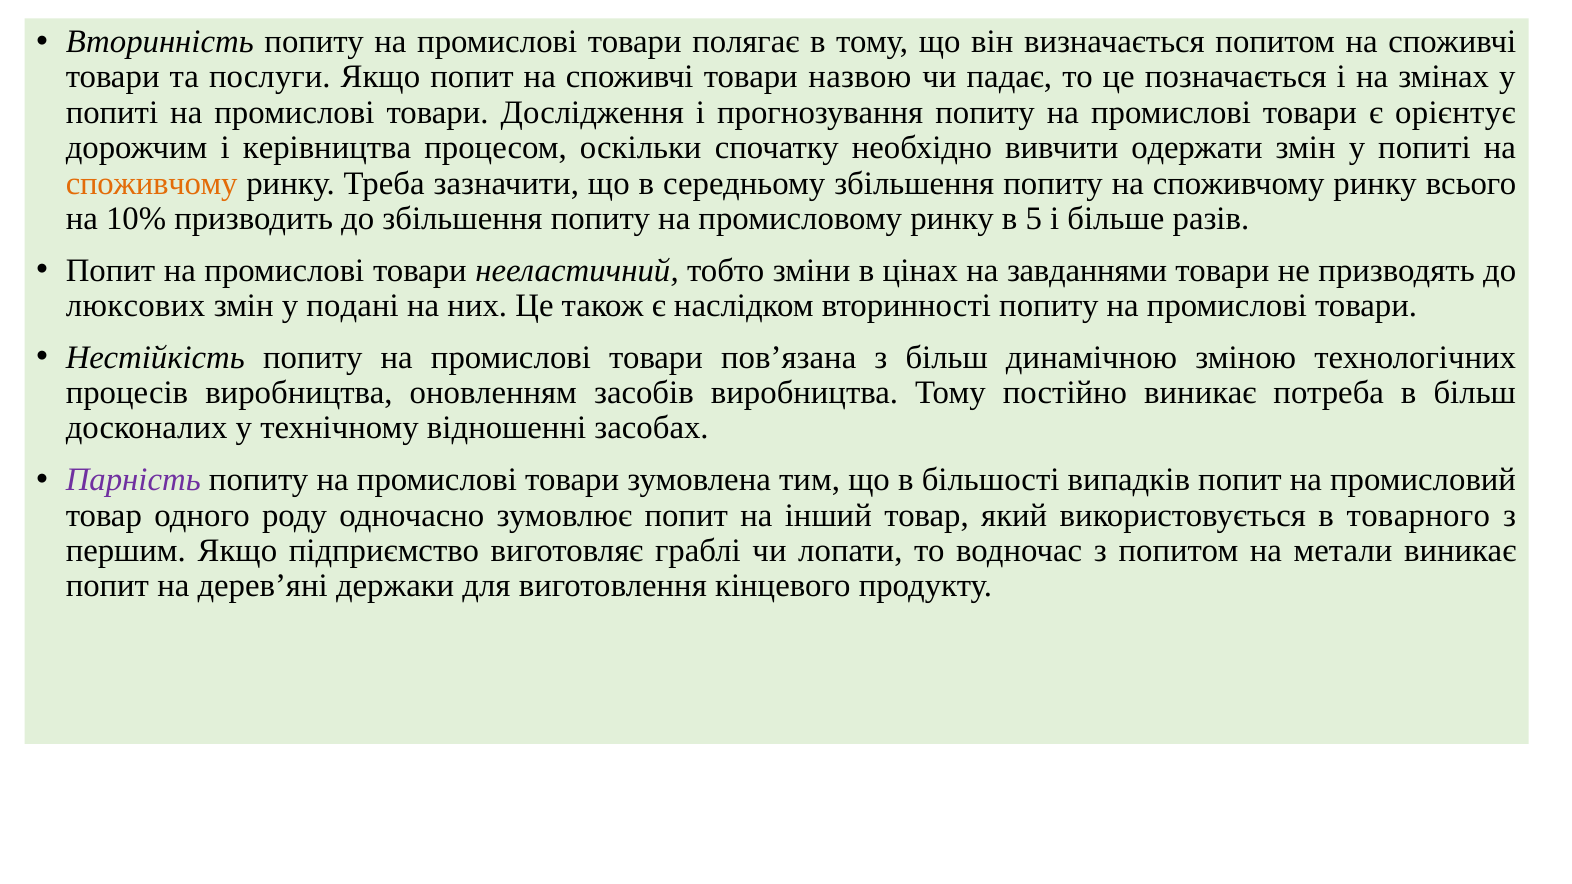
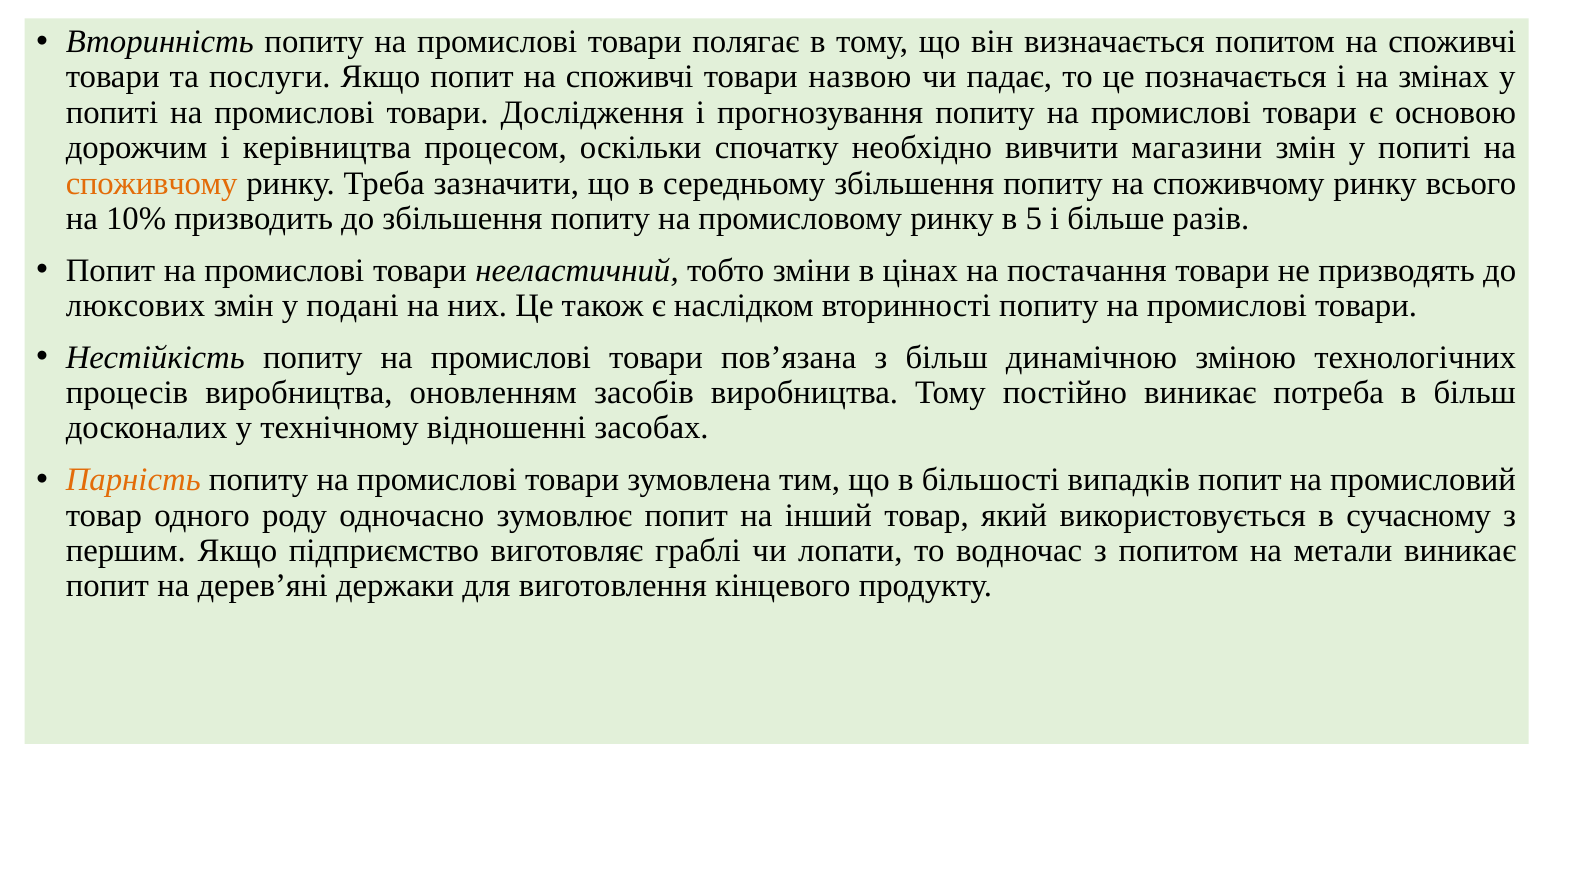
орієнтує: орієнтує -> основою (1456, 113)
одержати: одержати -> магазини (1197, 148)
завданнями: завданнями -> постачання (1087, 270)
Парність colour: purple -> orange (133, 480)
товарного: товарного -> сучасному (1419, 515)
